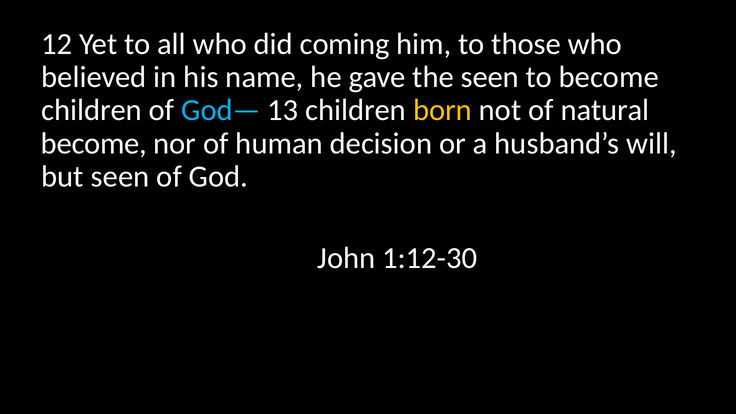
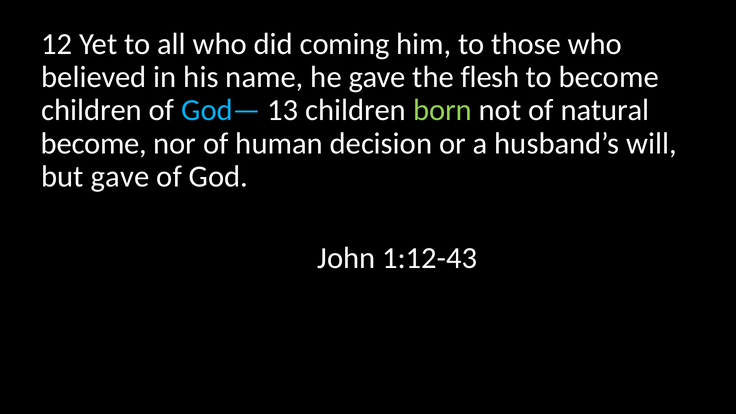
the seen: seen -> flesh (490, 77)
born colour: yellow -> light green (443, 110)
but seen: seen -> gave (120, 176)
1:12-30: 1:12-30 -> 1:12-43 (430, 258)
